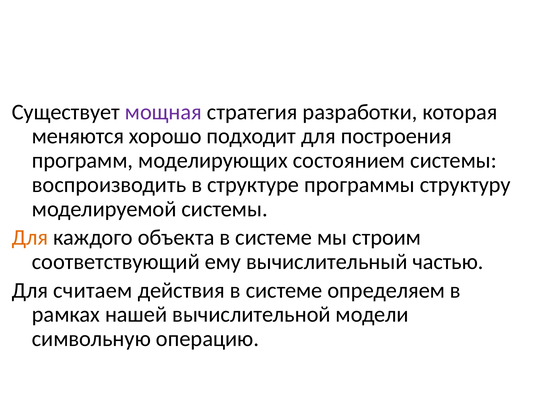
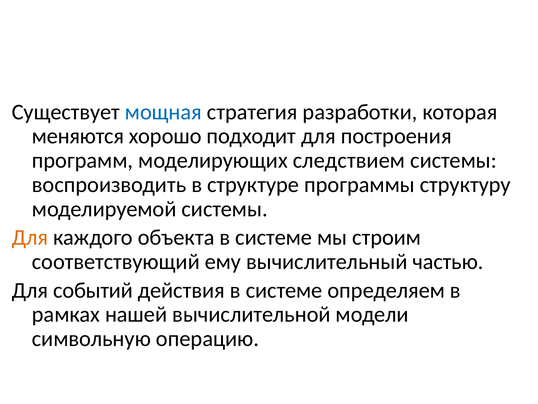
мощная colour: purple -> blue (163, 112)
состоянием: состоянием -> следствием (349, 160)
считаем: считаем -> событий (93, 290)
